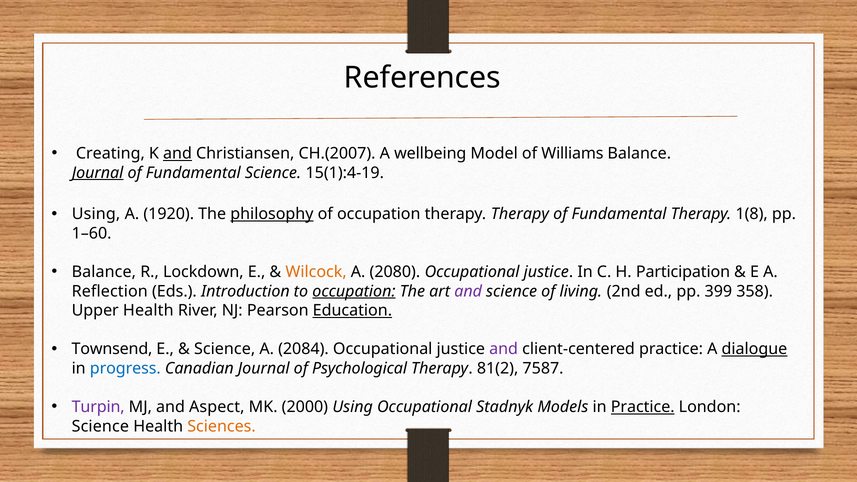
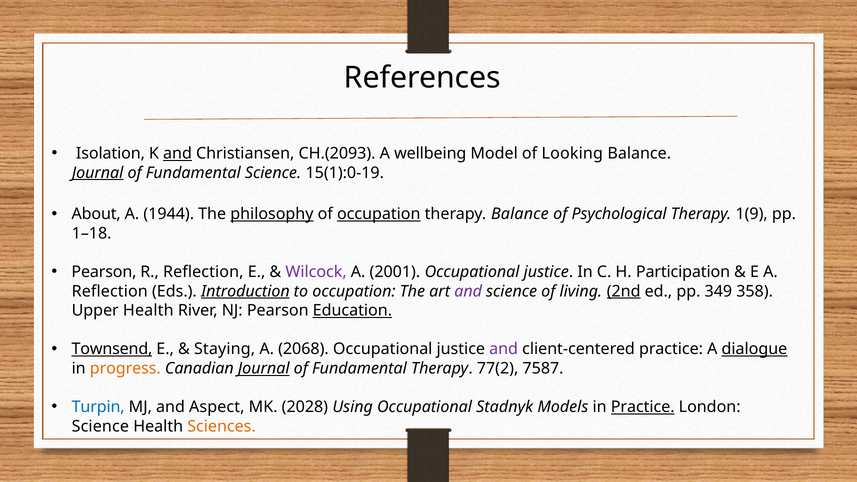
Creating: Creating -> Isolation (110, 154)
CH.(2007: CH.(2007 -> CH.(2093 (337, 154)
Williams: Williams -> Looking (572, 154)
15(1):4-19: 15(1):4-19 -> 15(1):0-19 (345, 173)
Using: Using -> About (96, 214)
1920: 1920 -> 1944 (169, 214)
occupation underline: none -> present (379, 214)
therapy Therapy: Therapy -> Balance (520, 214)
Fundamental: Fundamental -> Psychological (619, 214)
1(8: 1(8 -> 1(9 (752, 214)
1–60: 1–60 -> 1–18 (92, 233)
Balance: Balance -> Pearson (104, 272)
R Lockdown: Lockdown -> Reflection (203, 272)
Wilcock colour: orange -> purple (316, 272)
2080: 2080 -> 2001 (395, 272)
Introduction underline: none -> present (245, 291)
occupation underline: present -> none (354, 291)
2nd underline: none -> present (624, 291)
399: 399 -> 349 (718, 291)
Townsend underline: none -> present (112, 349)
Science: Science -> Staying (225, 349)
2084: 2084 -> 2068 (303, 349)
progress colour: blue -> orange (125, 368)
Journal underline: none -> present (264, 368)
Psychological: Psychological -> Fundamental (359, 368)
81(2: 81(2 -> 77(2 (498, 368)
Turpin colour: purple -> blue (98, 407)
2000: 2000 -> 2028 (305, 407)
